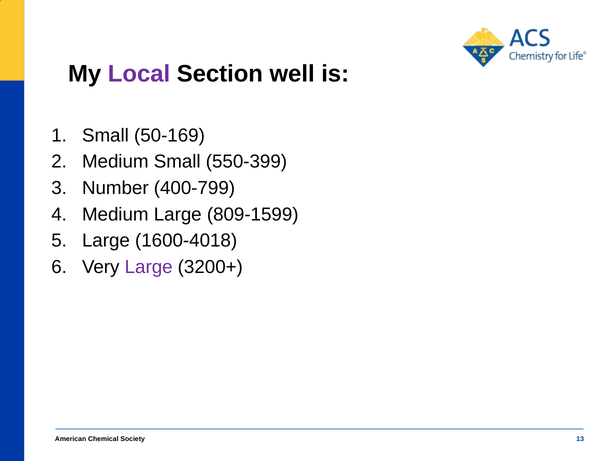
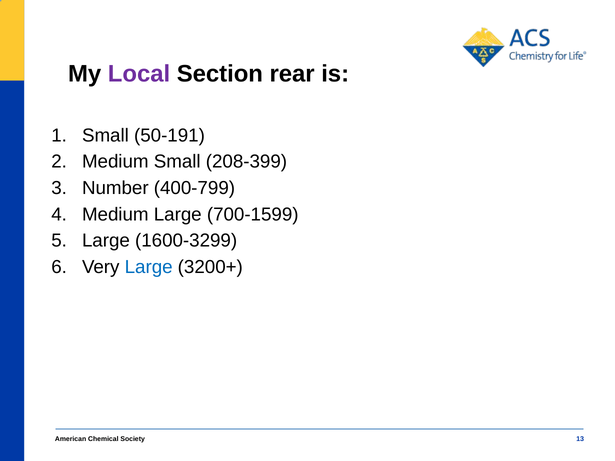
well: well -> rear (292, 74)
50-169: 50-169 -> 50-191 (169, 136)
550-399: 550-399 -> 208-399 (246, 162)
809-1599: 809-1599 -> 700-1599 (253, 214)
1600-4018: 1600-4018 -> 1600-3299 (186, 241)
Large colour: purple -> blue (149, 267)
